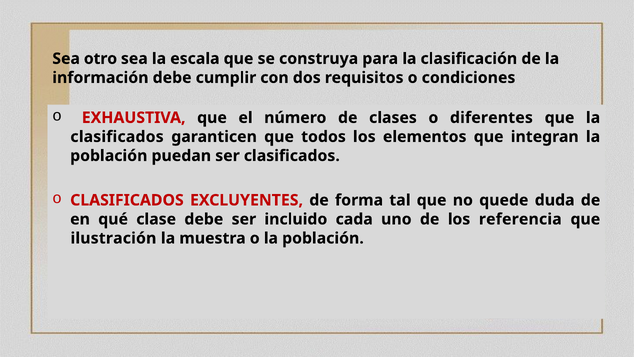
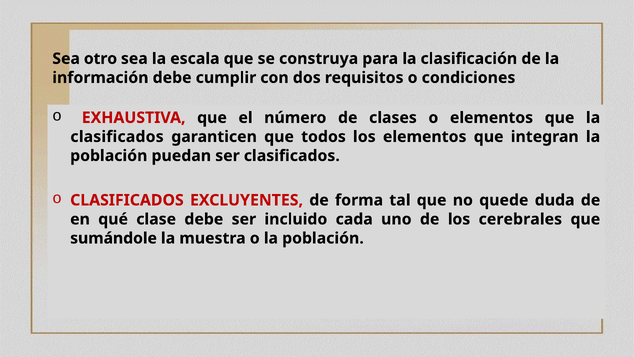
o diferentes: diferentes -> elementos (492, 118)
referencia: referencia -> cerebrales (520, 219)
ilustración: ilustración -> sumándole (114, 238)
